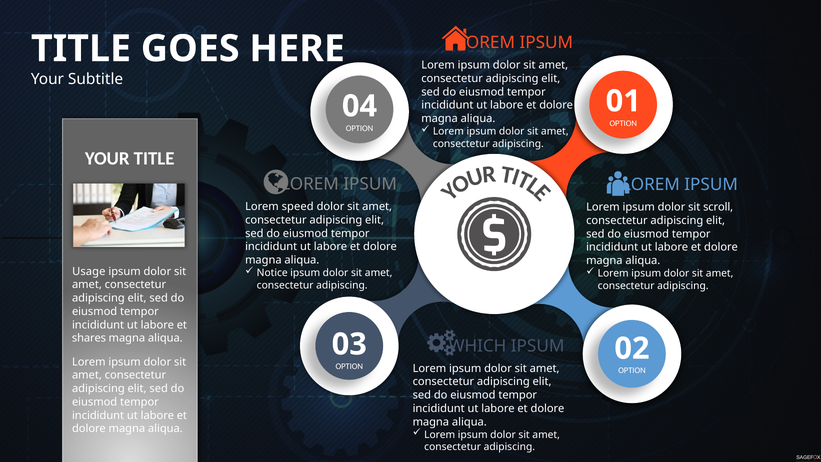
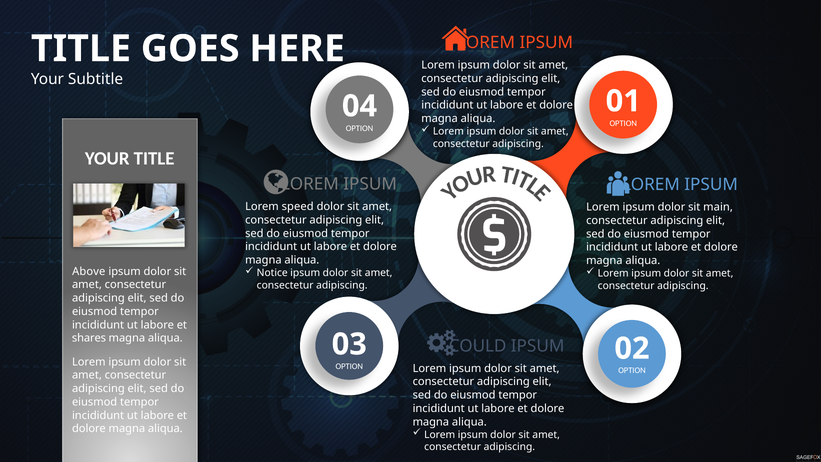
scroll: scroll -> main (718, 207)
Usage: Usage -> Above (89, 271)
WHICH: WHICH -> COULD (478, 346)
